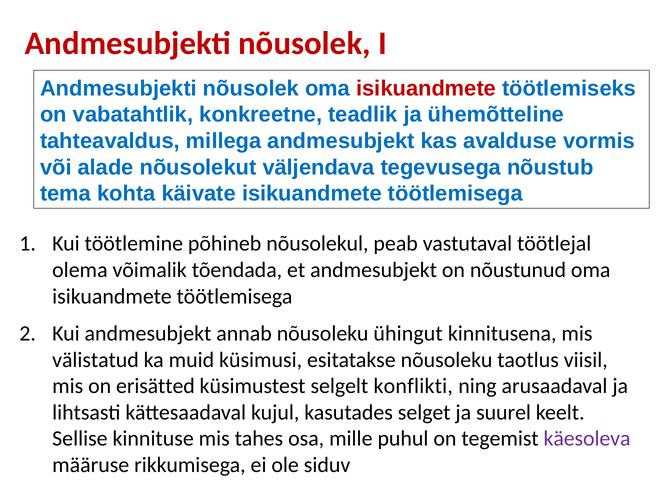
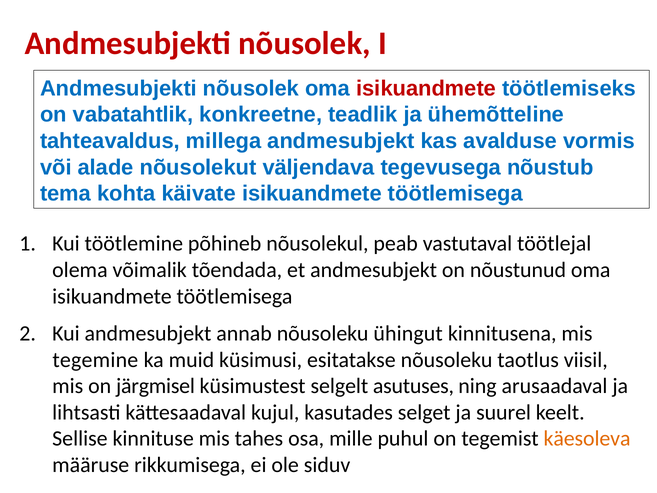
välistatud: välistatud -> tegemine (95, 360)
erisätted: erisätted -> järgmisel (155, 386)
konflikti: konflikti -> asutuses (413, 386)
käesoleva colour: purple -> orange (587, 438)
